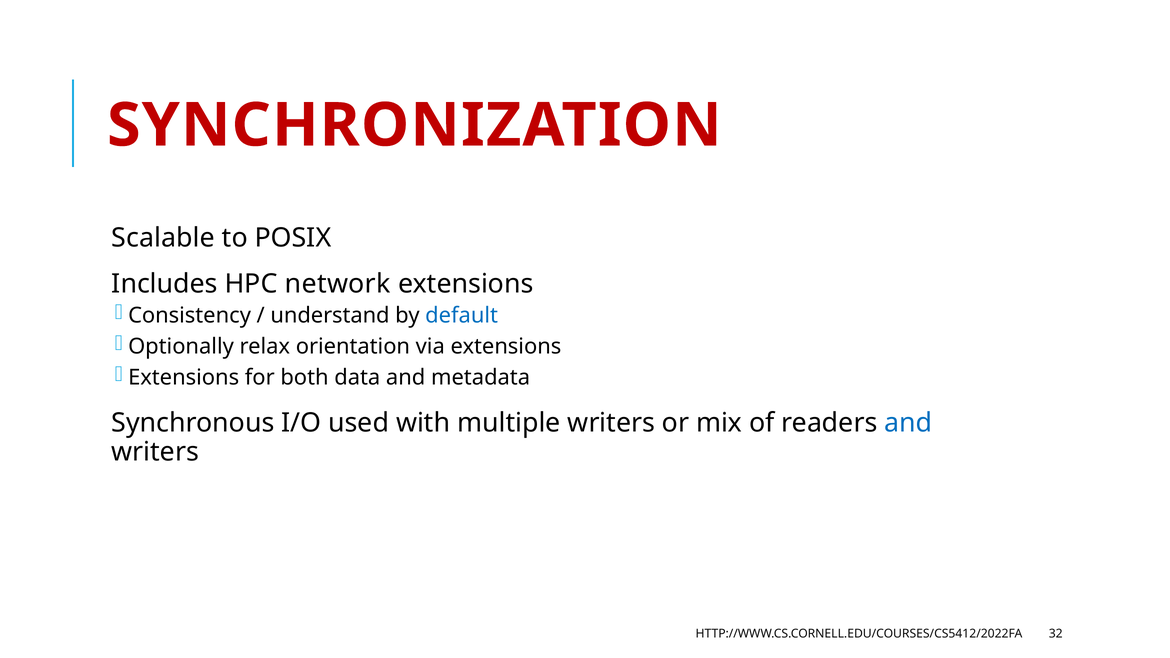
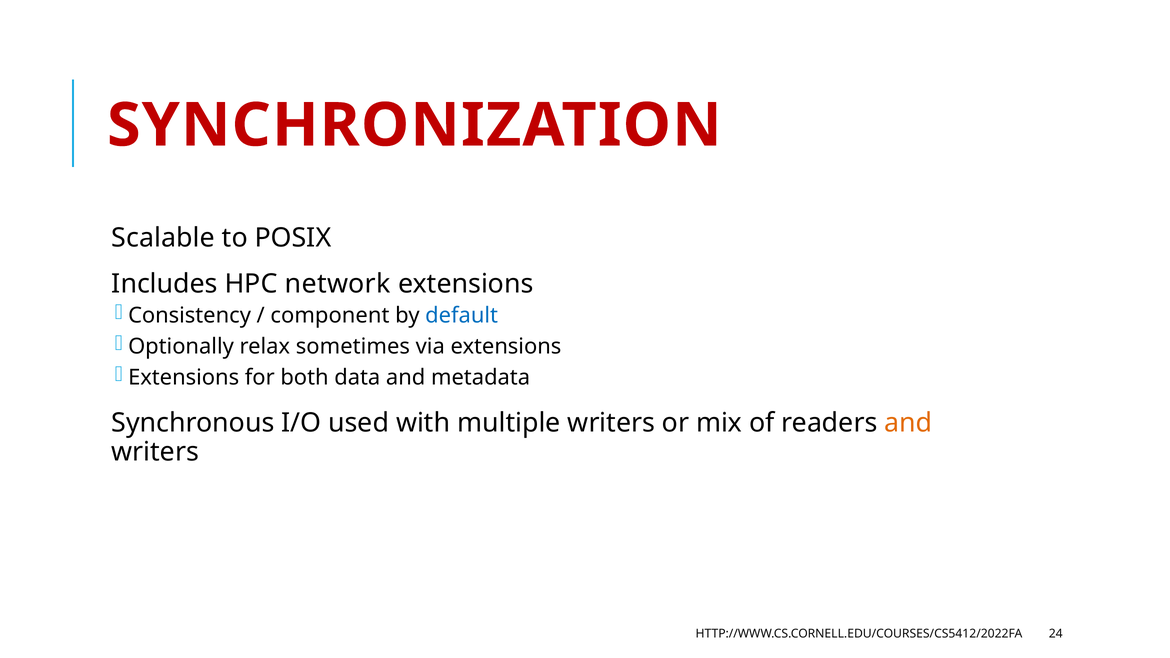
understand: understand -> component (330, 315)
orientation: orientation -> sometimes (353, 346)
and colour: blue -> orange (908, 423)
32: 32 -> 24 (1056, 634)
